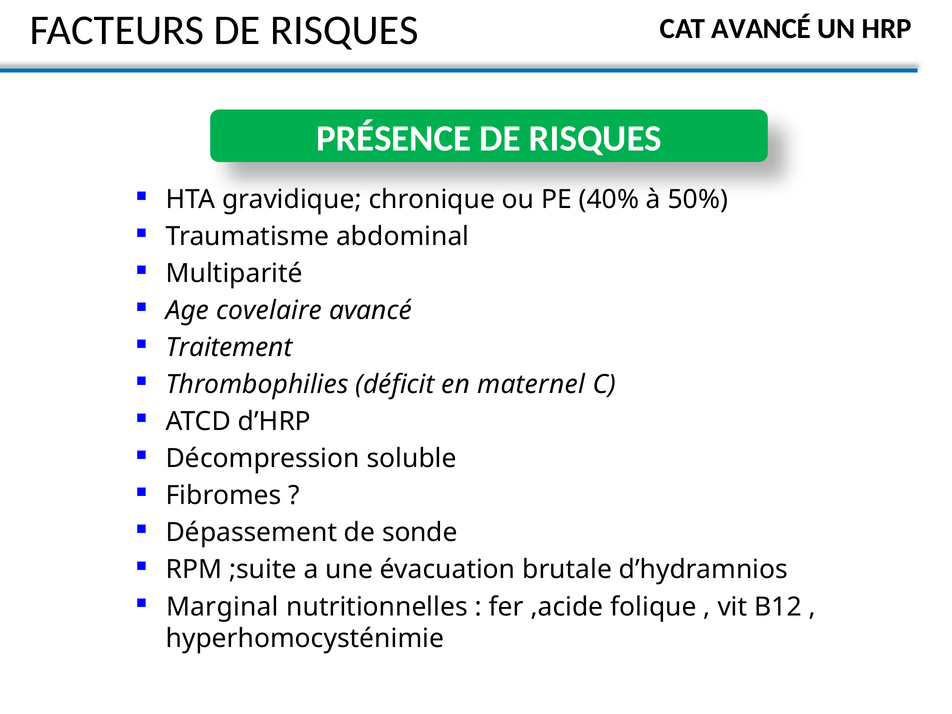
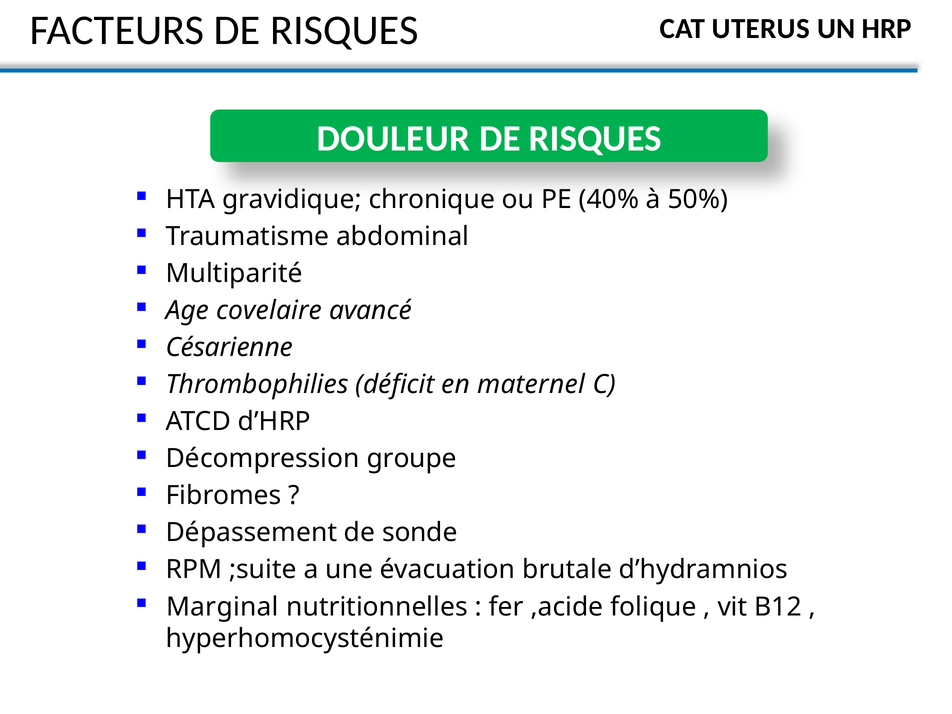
CAT AVANCÉ: AVANCÉ -> UTERUS (761, 29)
PRÉSENCE: PRÉSENCE -> DOULEUR (393, 138)
Traitement: Traitement -> Césarienne (229, 348)
soluble: soluble -> groupe (412, 459)
